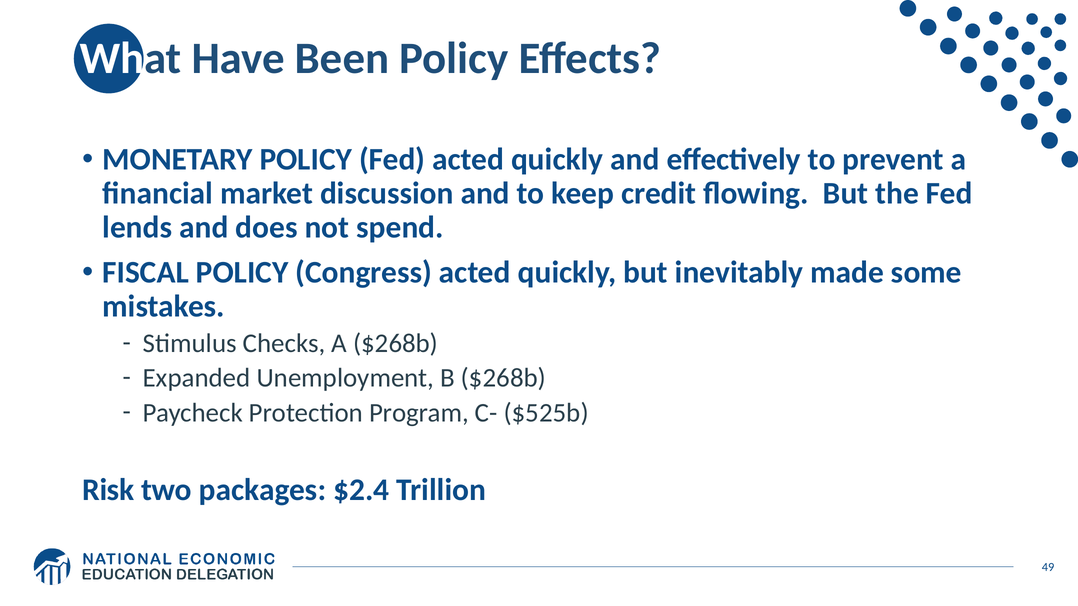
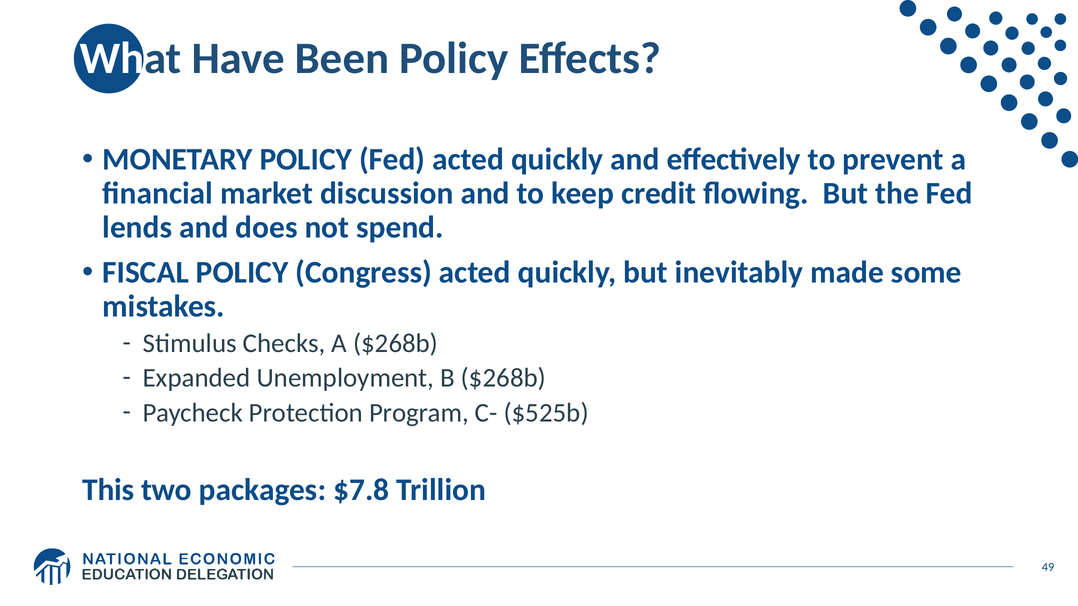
Risk: Risk -> This (108, 490)
$2.4: $2.4 -> $7.8 (361, 490)
